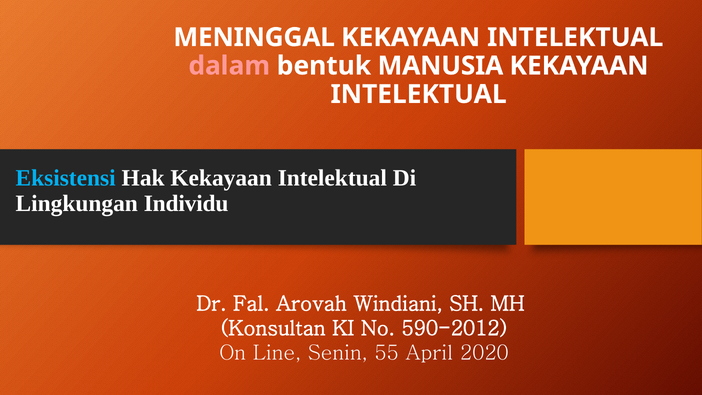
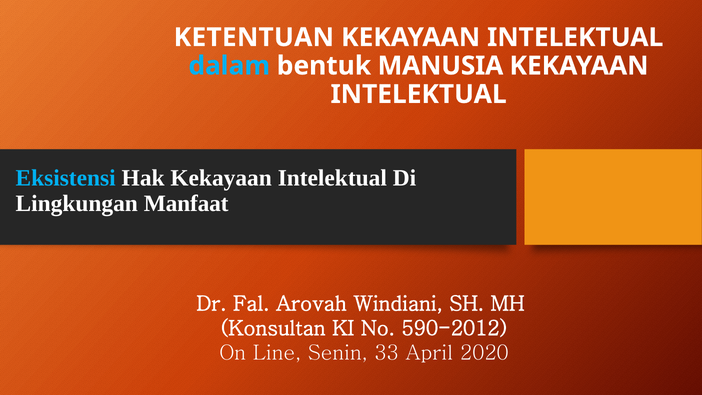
MENINGGAL: MENINGGAL -> KETENTUAN (254, 37)
dalam colour: pink -> light blue (229, 66)
Individu: Individu -> Manfaat (186, 203)
55: 55 -> 33 (387, 353)
